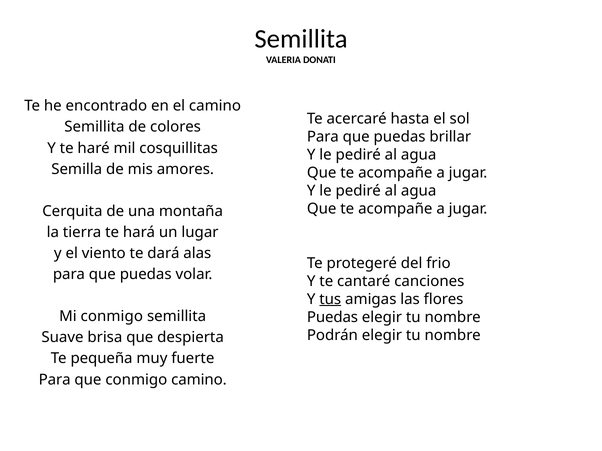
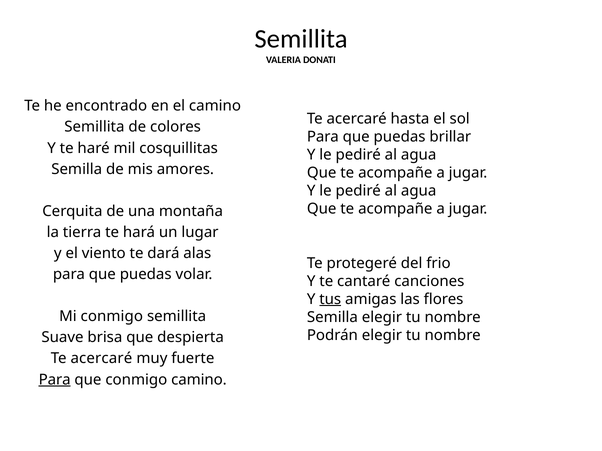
Puedas: Puedas -> Semilla (332, 318)
pequeña: pequeña -> acercaré (101, 359)
Para underline: none -> present (55, 380)
